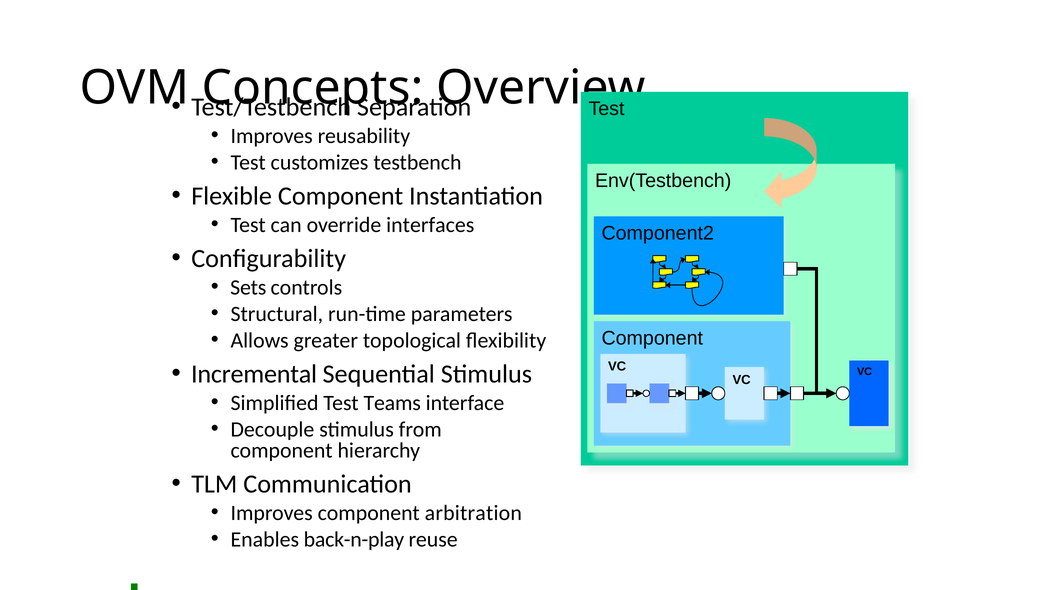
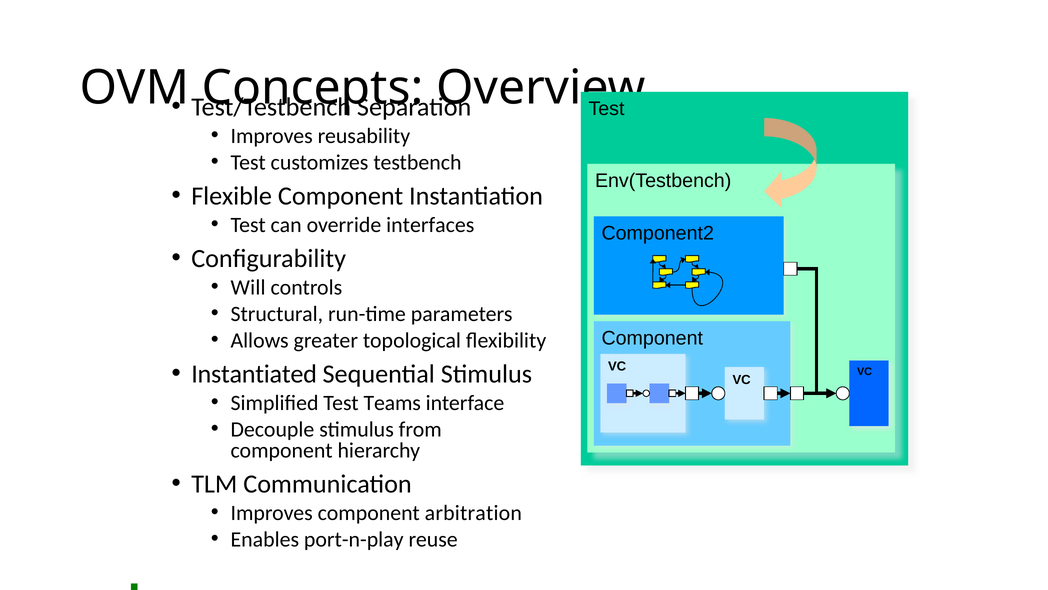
Sets: Sets -> Will (248, 287)
Incremental: Incremental -> Instantiated (254, 374)
back-n-play: back-n-play -> port-n-play (354, 539)
